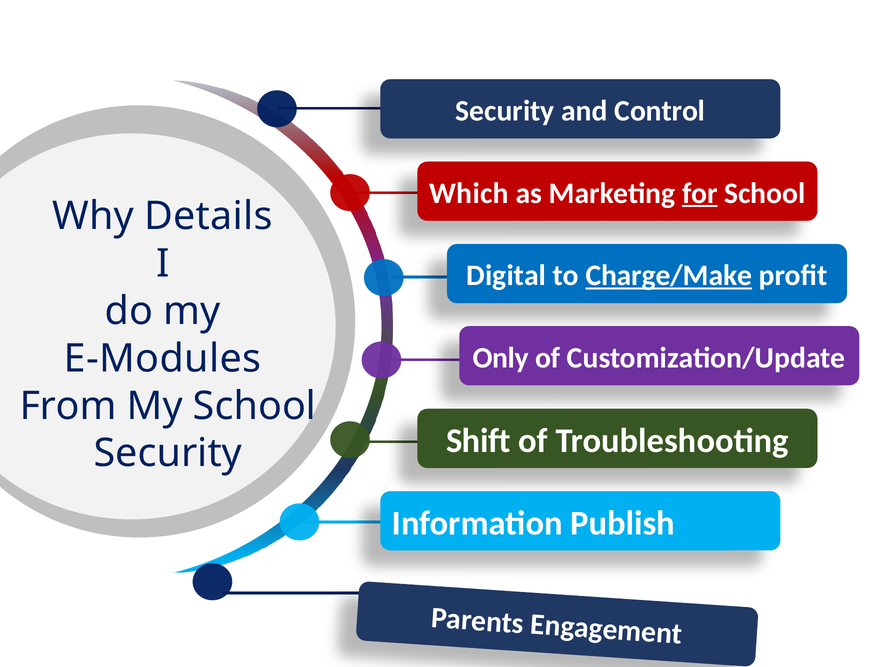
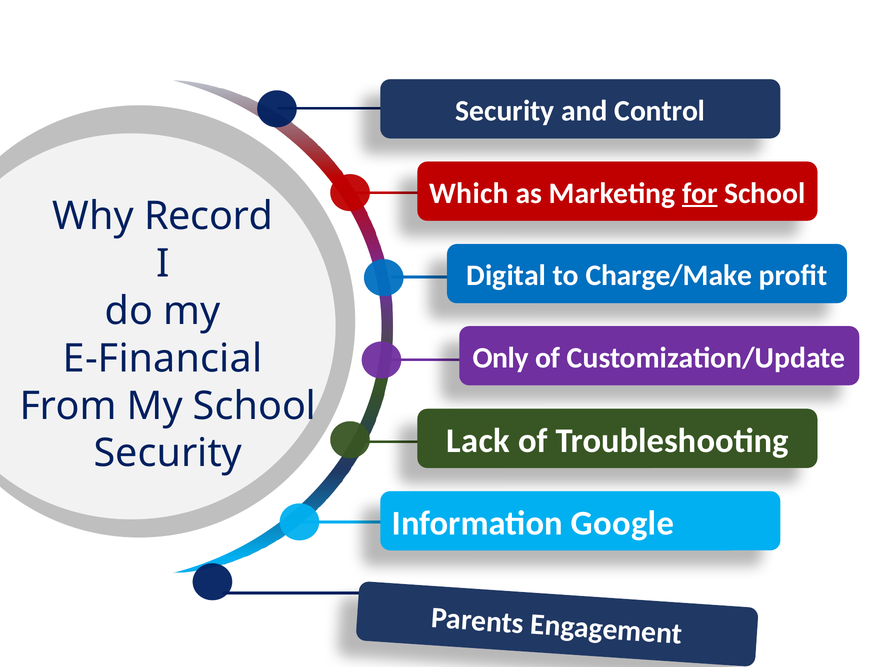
Details: Details -> Record (209, 216)
Charge/Make underline: present -> none (669, 276)
E-Modules: E-Modules -> E-Financial (163, 358)
Shift: Shift -> Lack (478, 441)
Publish: Publish -> Google (622, 523)
